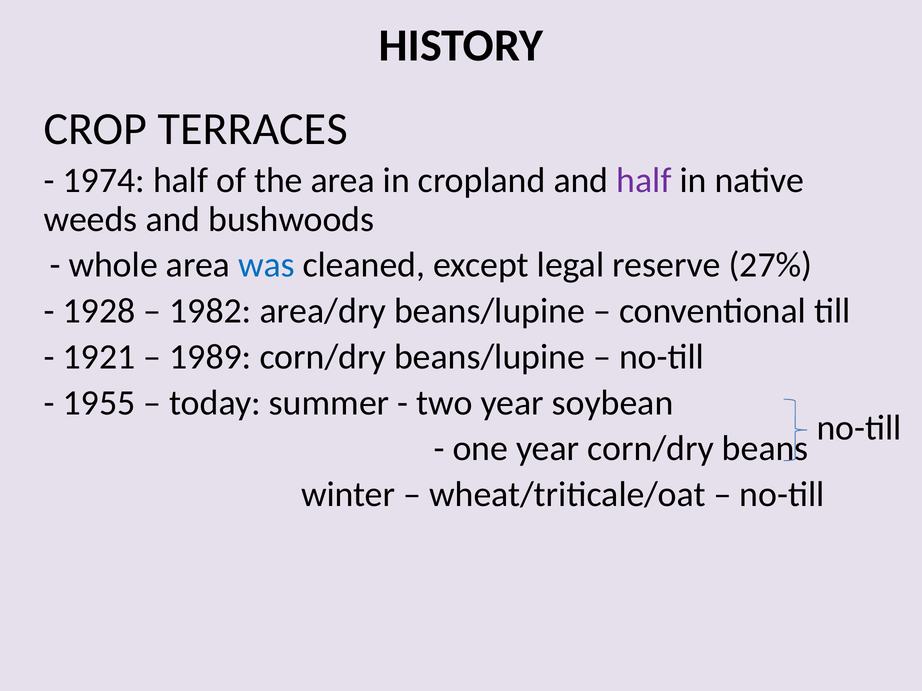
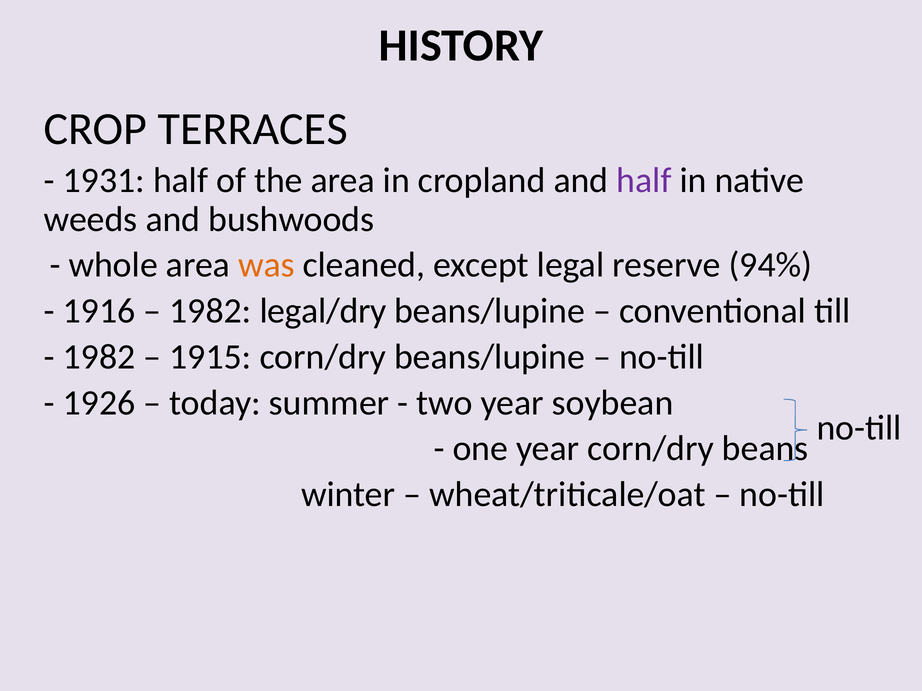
1974: 1974 -> 1931 (104, 181)
was colour: blue -> orange (266, 265)
27%: 27% -> 94% (770, 265)
1928: 1928 -> 1916 (99, 311)
area/dry: area/dry -> legal/dry (323, 311)
1921: 1921 -> 1982 (99, 357)
1989: 1989 -> 1915 (210, 357)
1955: 1955 -> 1926 (99, 403)
